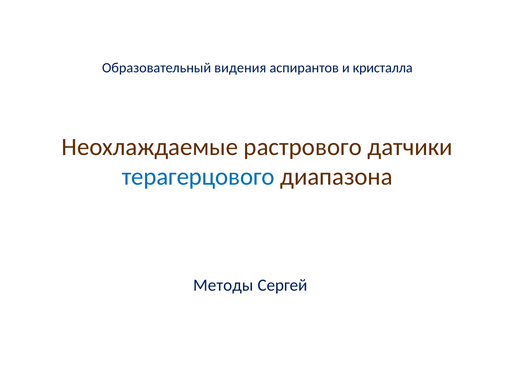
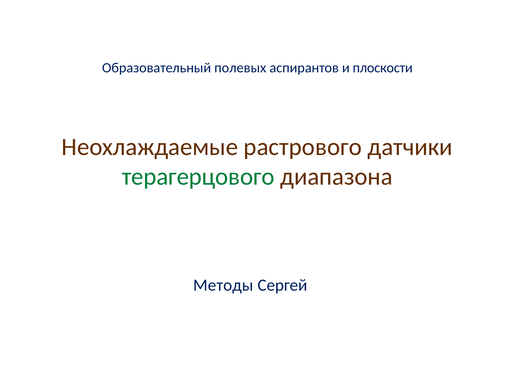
видения: видения -> полевых (240, 68)
кристалла: кристалла -> плоскости (383, 68)
терагерцового colour: blue -> green (198, 176)
